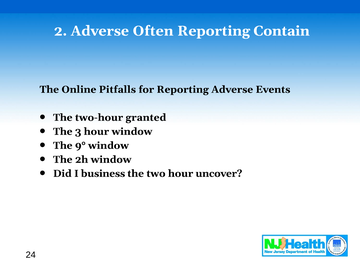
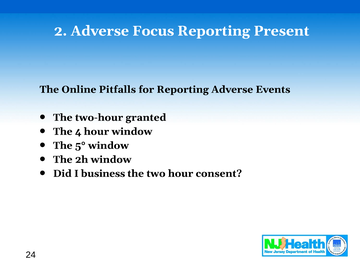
Often: Often -> Focus (153, 31)
Contain: Contain -> Present (281, 31)
3: 3 -> 4 (78, 132)
9°: 9° -> 5° (80, 146)
uncover: uncover -> consent (219, 174)
